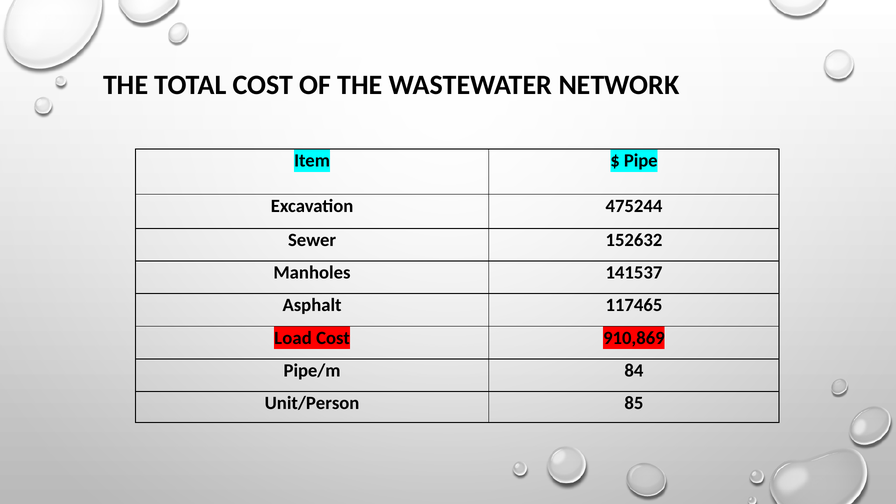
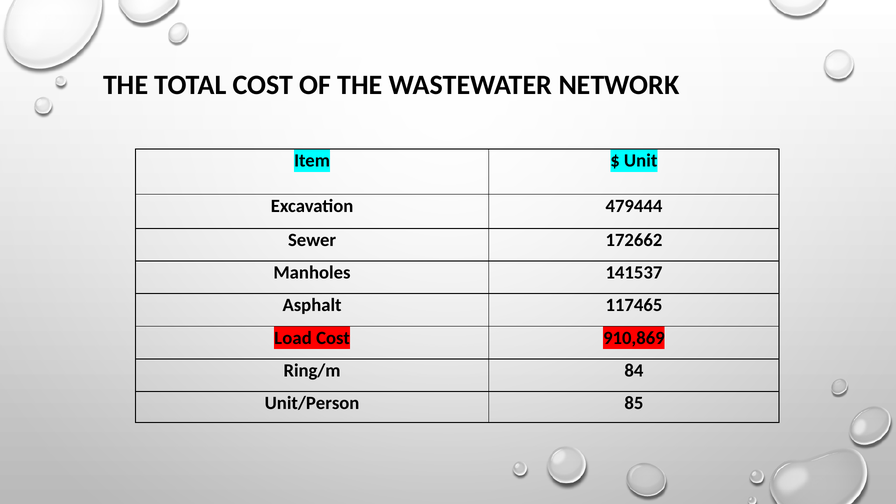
Pipe: Pipe -> Unit (641, 161)
475244: 475244 -> 479444 (634, 206)
152632: 152632 -> 172662 (634, 240)
Pipe/m: Pipe/m -> Ring/m (312, 370)
